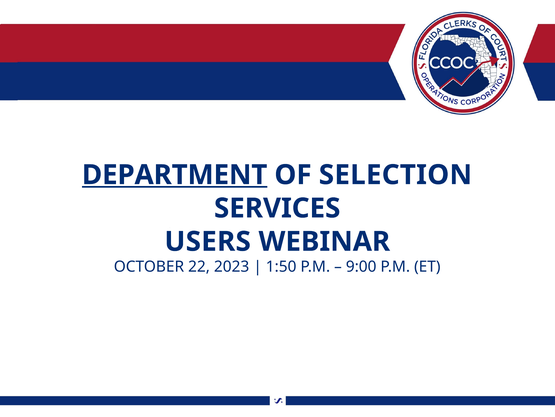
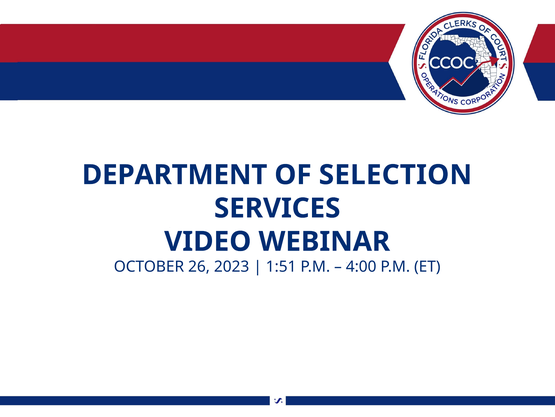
DEPARTMENT underline: present -> none (175, 175)
USERS: USERS -> VIDEO (208, 241)
22: 22 -> 26 (199, 266)
1:50: 1:50 -> 1:51 (281, 266)
9:00: 9:00 -> 4:00 (361, 266)
